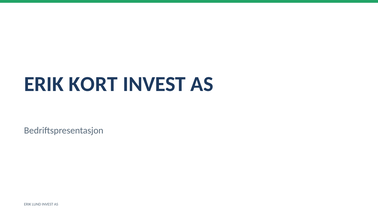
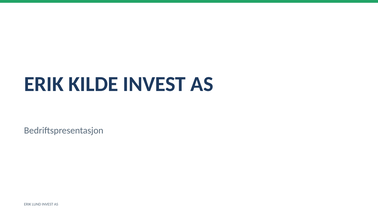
KORT: KORT -> KILDE (93, 84)
